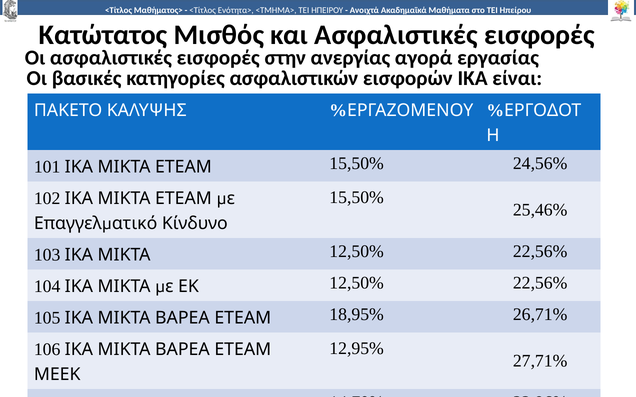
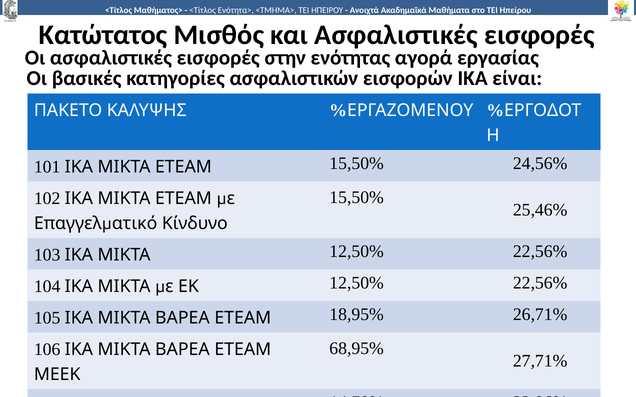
ανεργίας: ανεργίας -> ενότητας (350, 58)
12,95%: 12,95% -> 68,95% (357, 349)
